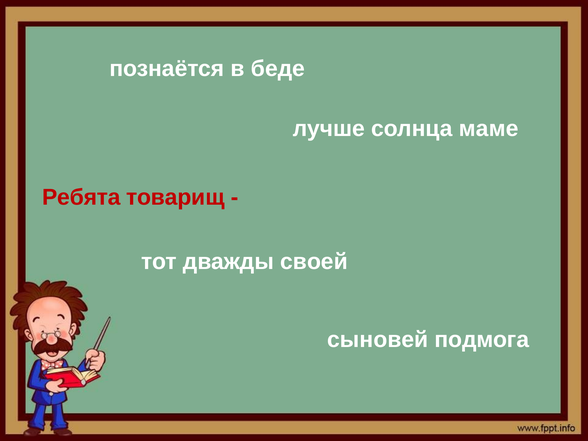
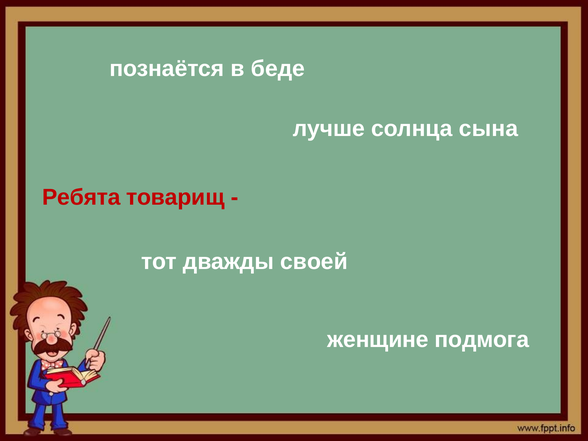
маме: маме -> сына (489, 128)
сыновей: сыновей -> женщине (378, 340)
